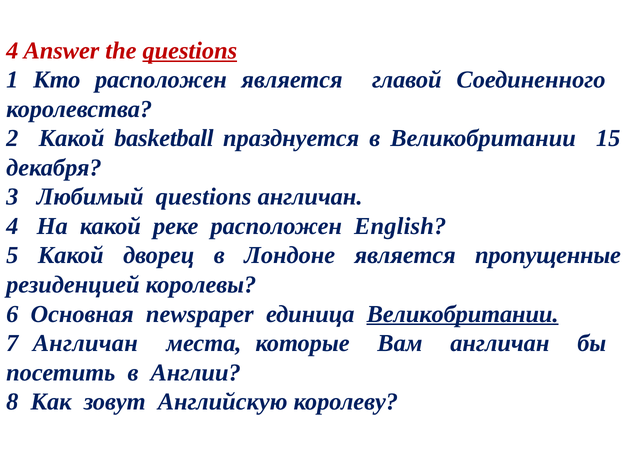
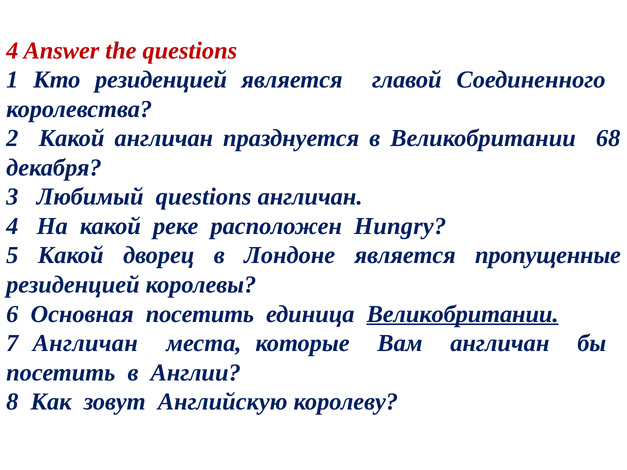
questions underline: present -> none (190, 51)
Кто расположен: расположен -> резиденцией (161, 80)
Какой basketball: basketball -> англичан (164, 138)
15: 15 -> 68 (608, 138)
English: English -> Hungry (400, 226)
Основная newspaper: newspaper -> посетить (200, 314)
